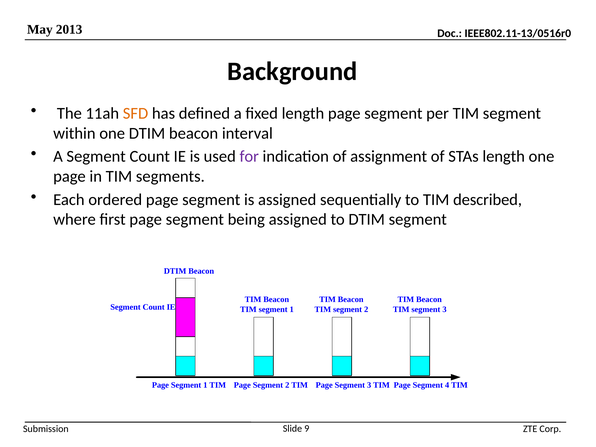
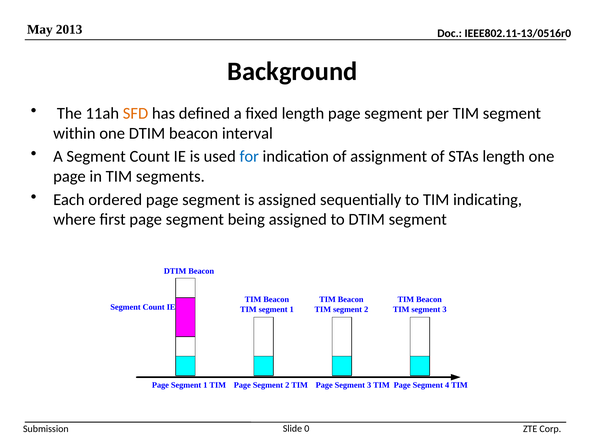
for colour: purple -> blue (249, 156)
described: described -> indicating (488, 200)
9: 9 -> 0 (307, 429)
